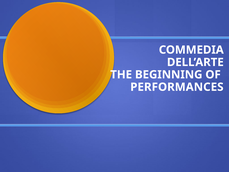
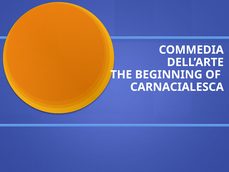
PERFORMANCES: PERFORMANCES -> CARNACIALESCA (177, 87)
